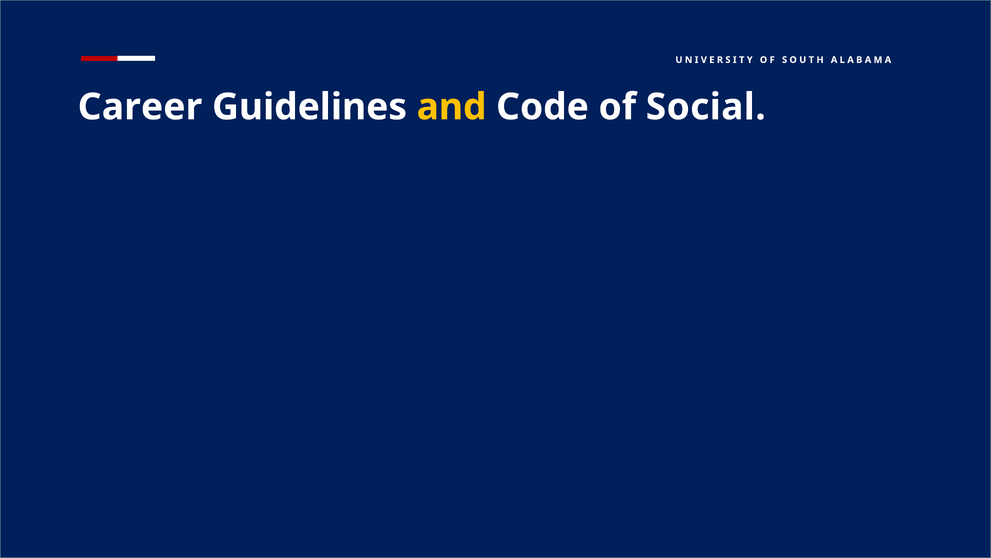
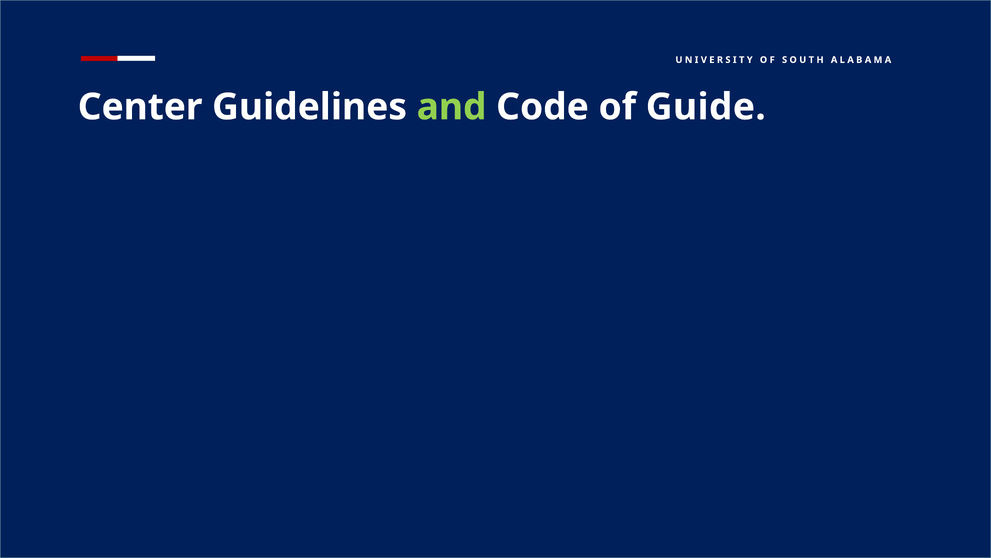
Career: Career -> Center (140, 107)
and colour: yellow -> light green (452, 107)
Social: Social -> Guide (706, 107)
